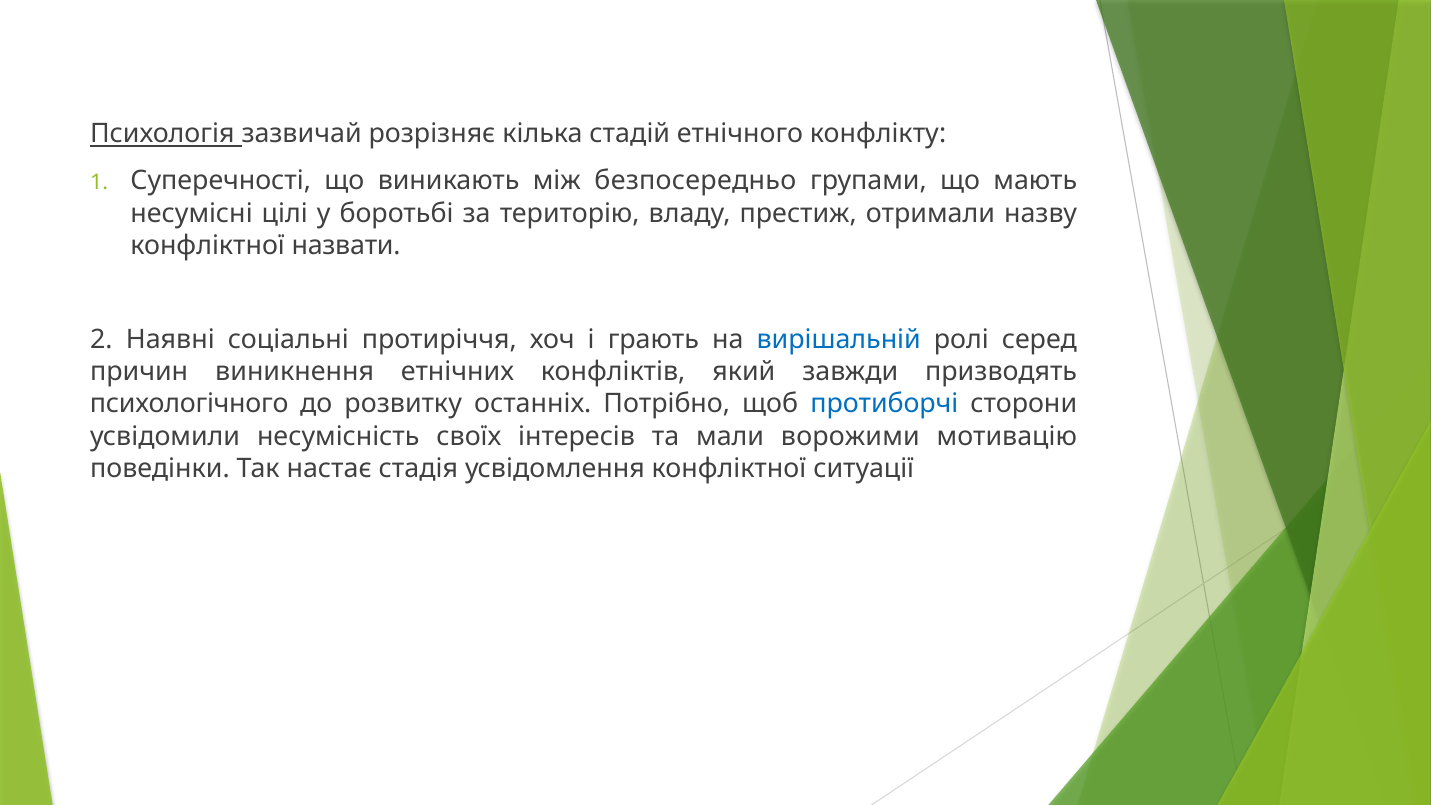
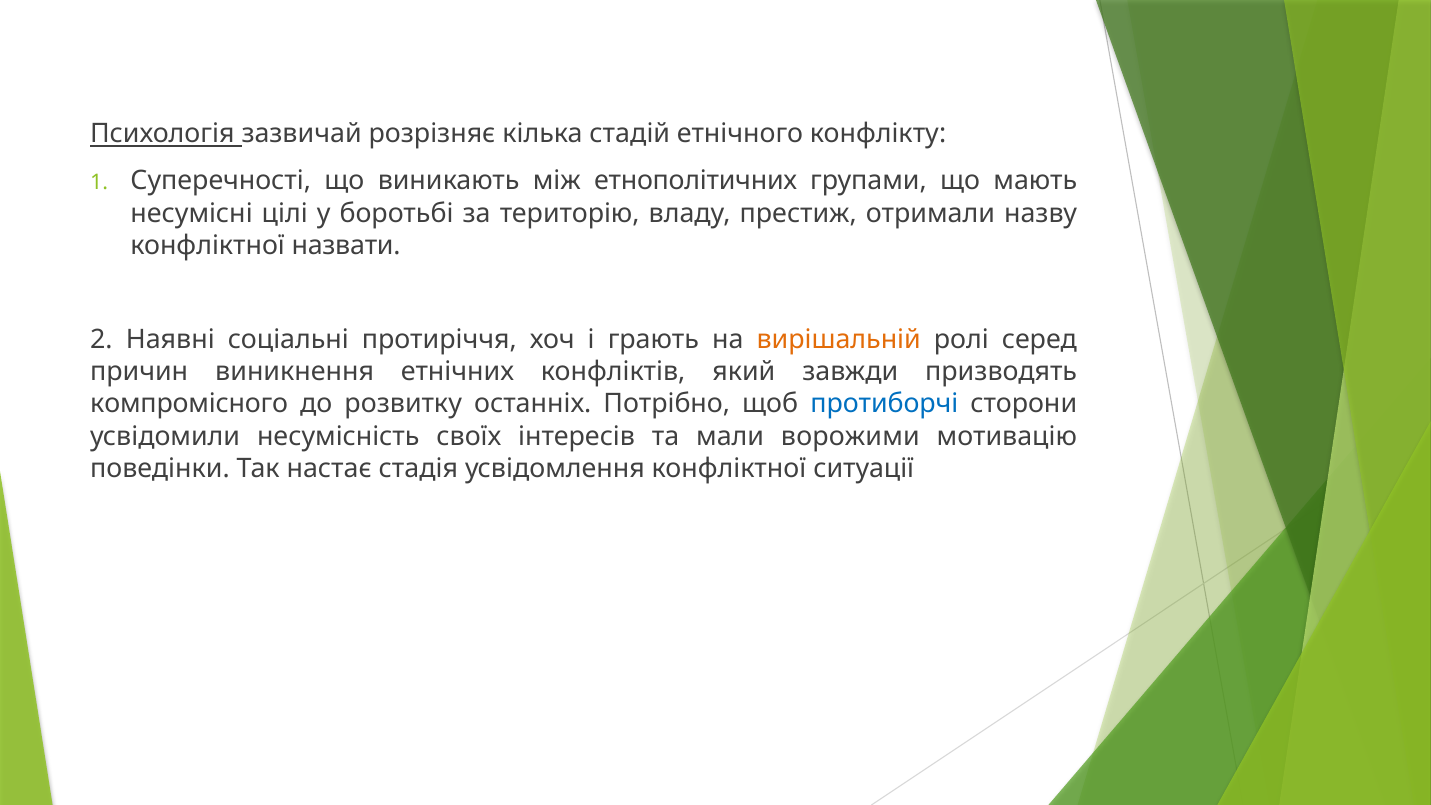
безпосередньо: безпосередньо -> етнополітичних (696, 181)
вирішальній colour: blue -> orange (839, 340)
психологічного: психологічного -> компромісного (189, 404)
